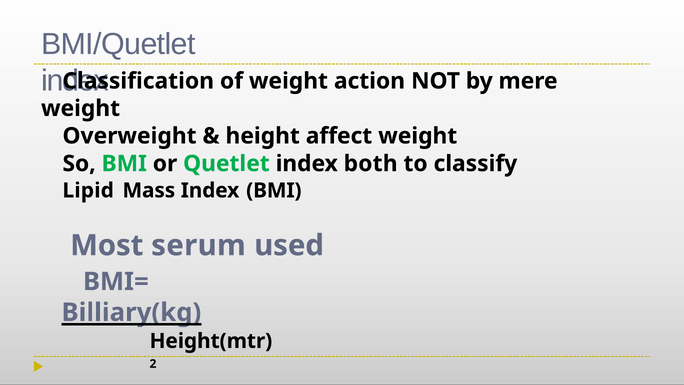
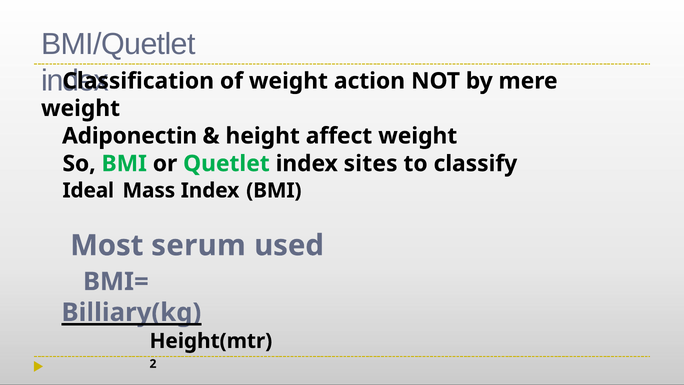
Overweight: Overweight -> Adiponectin (130, 136)
both: both -> sites (371, 164)
Lipid: Lipid -> Ideal (88, 190)
